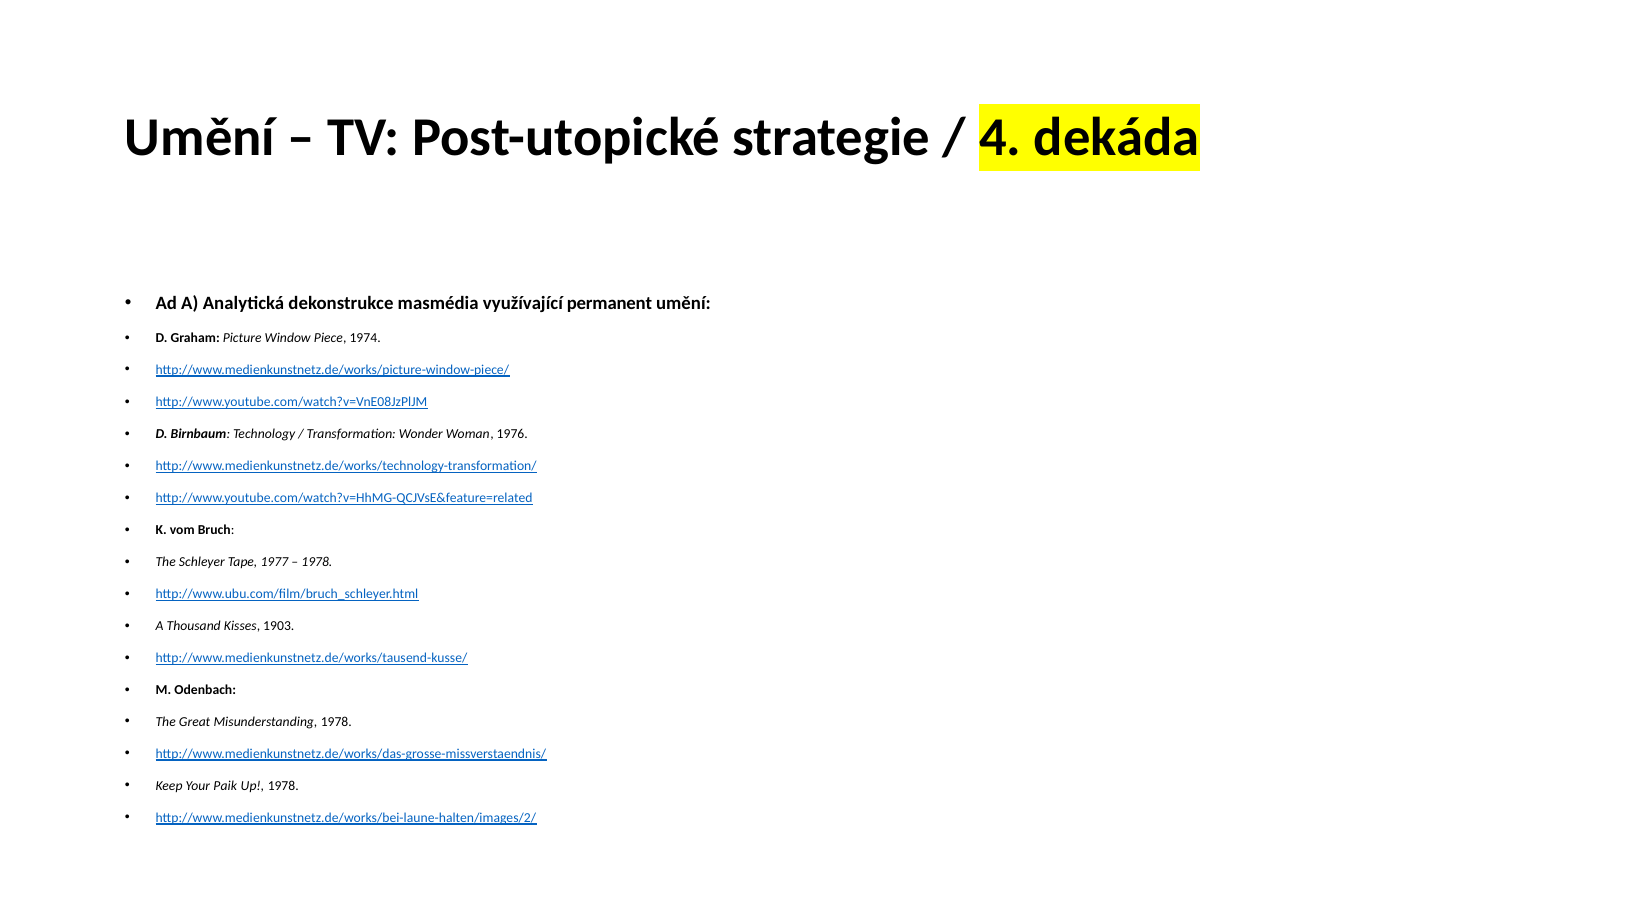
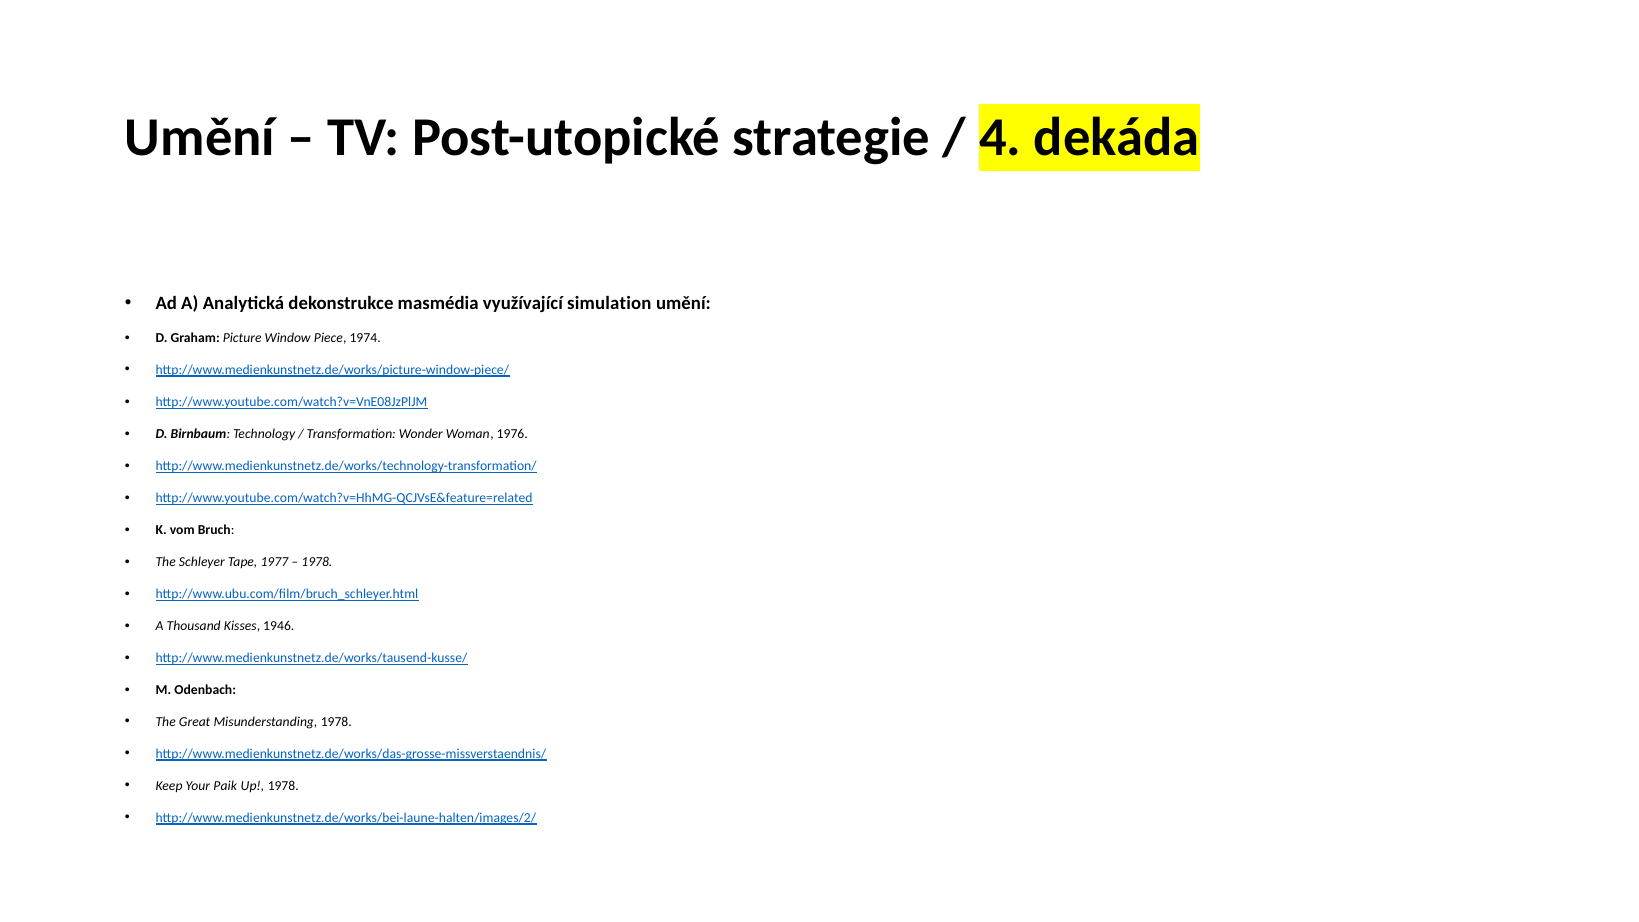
permanent: permanent -> simulation (609, 303)
1903: 1903 -> 1946 (279, 626)
